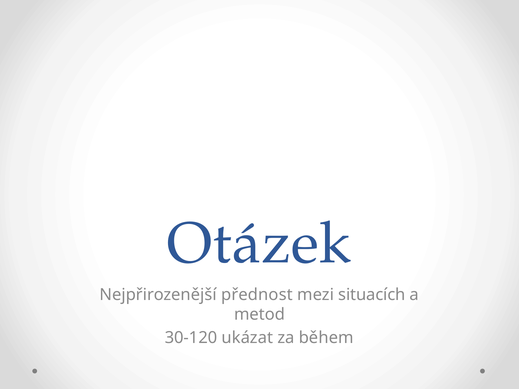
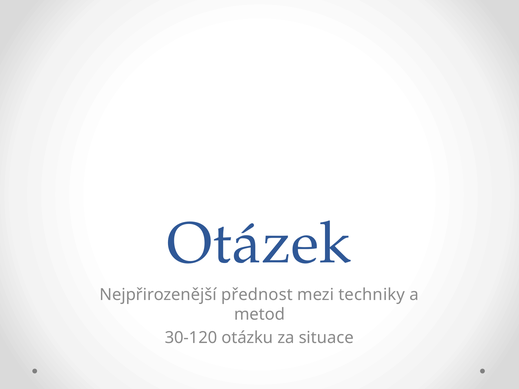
situacích: situacích -> techniky (372, 295)
ukázat: ukázat -> otázku (247, 338)
během: během -> situace (326, 338)
